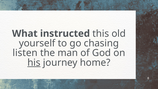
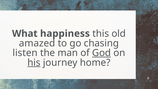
instructed: instructed -> happiness (65, 34)
yourself: yourself -> amazed (37, 43)
God underline: none -> present (102, 53)
